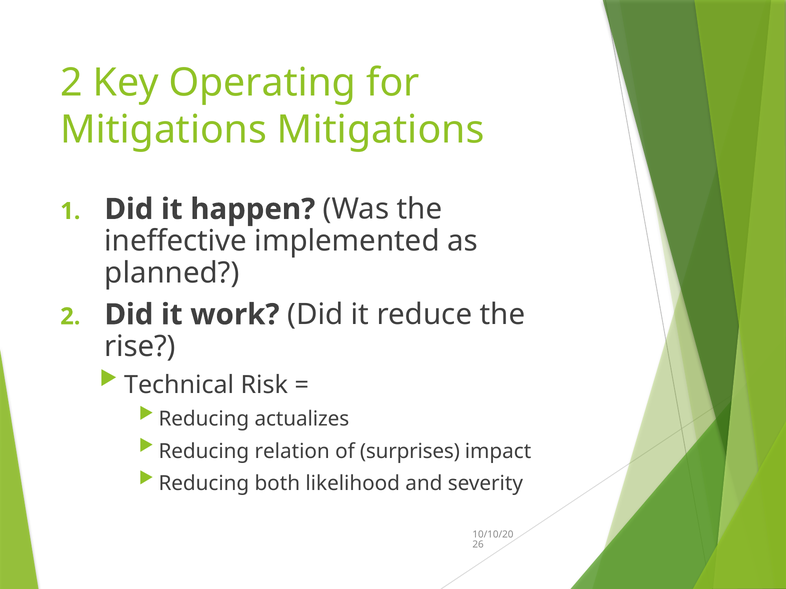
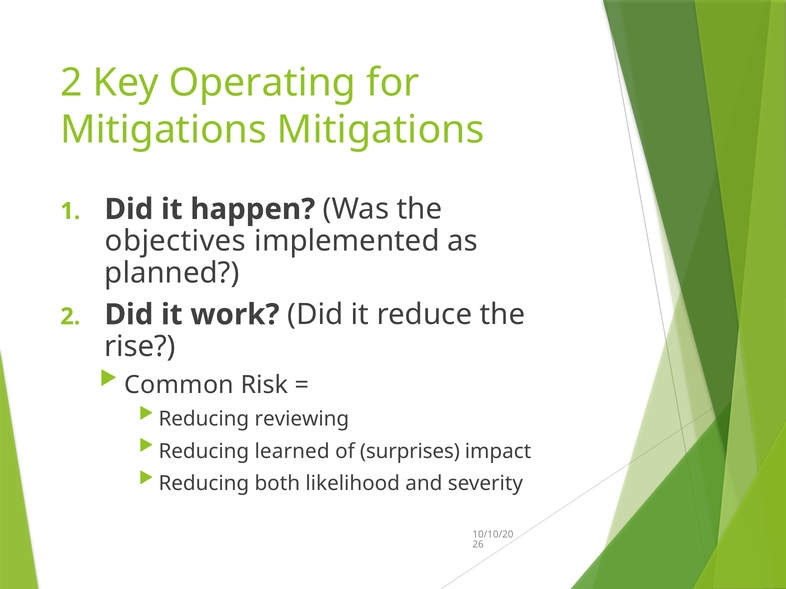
ineffective: ineffective -> objectives (175, 241)
Technical: Technical -> Common (179, 385)
actualizes: actualizes -> reviewing (302, 419)
relation: relation -> learned (292, 452)
